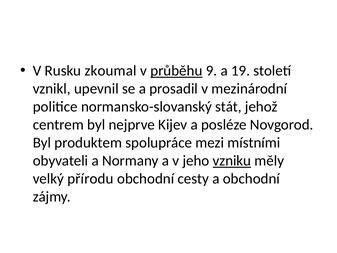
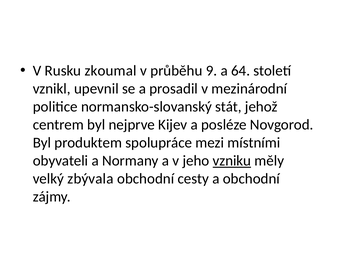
průběhu underline: present -> none (176, 71)
19: 19 -> 64 (241, 71)
přírodu: přírodu -> zbývala (90, 179)
